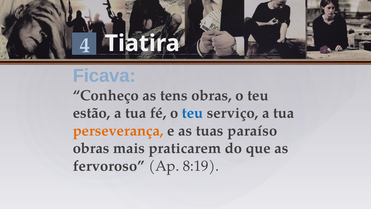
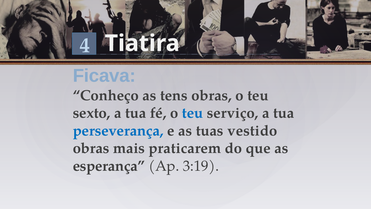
estão: estão -> sexto (92, 113)
perseverança colour: orange -> blue (118, 131)
paraíso: paraíso -> vestido (252, 131)
fervoroso: fervoroso -> esperança (109, 166)
8:19: 8:19 -> 3:19 (201, 166)
